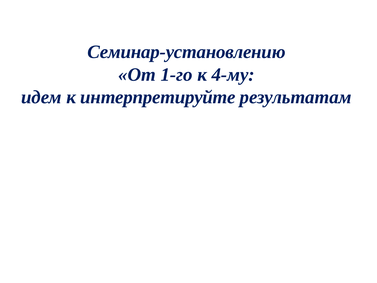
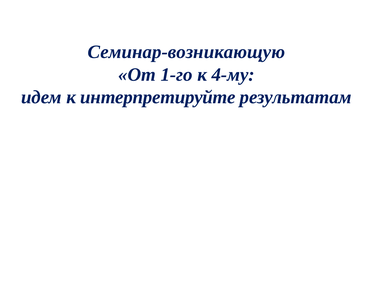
Семинар-установлению: Семинар-установлению -> Семинар-возникающую (186, 52)
